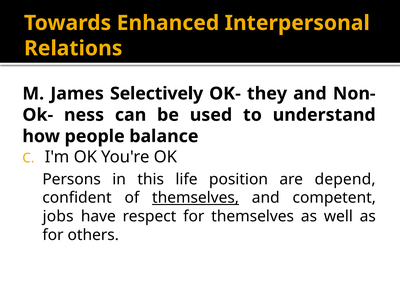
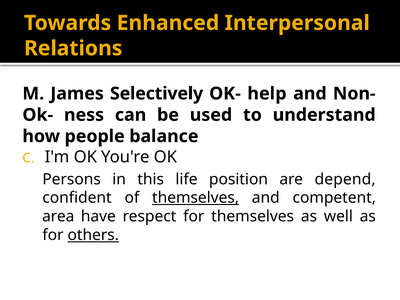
they: they -> help (267, 94)
jobs: jobs -> area (58, 216)
others underline: none -> present (93, 235)
